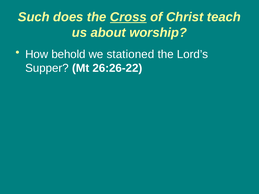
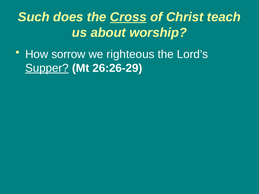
behold: behold -> sorrow (68, 54)
stationed: stationed -> righteous (130, 54)
Supper underline: none -> present (47, 68)
26:26-22: 26:26-22 -> 26:26-29 (117, 68)
